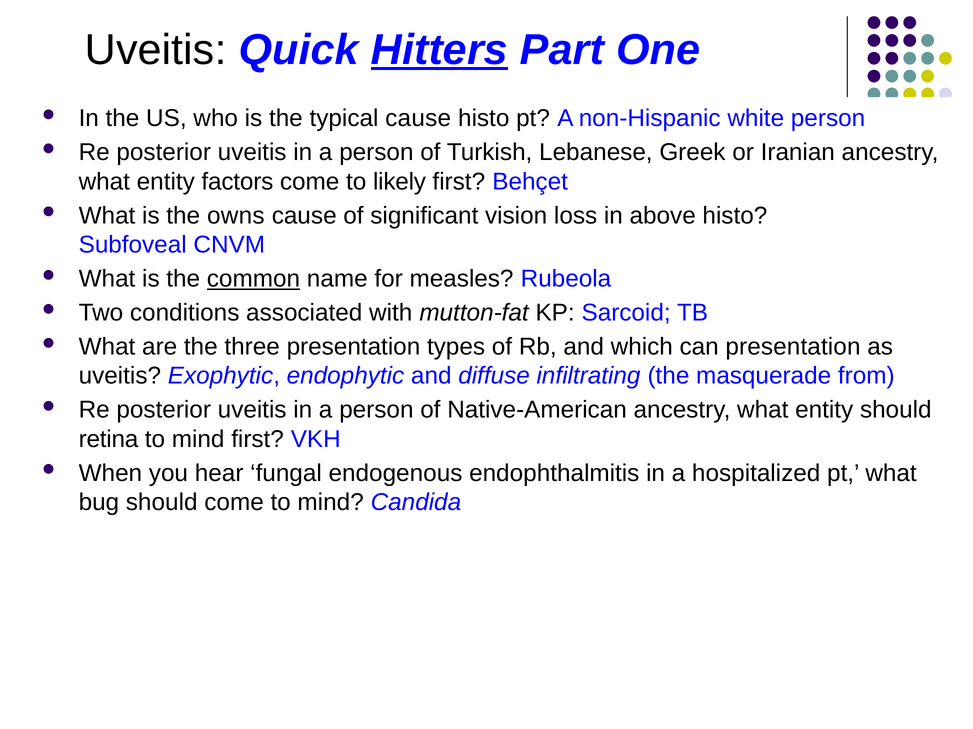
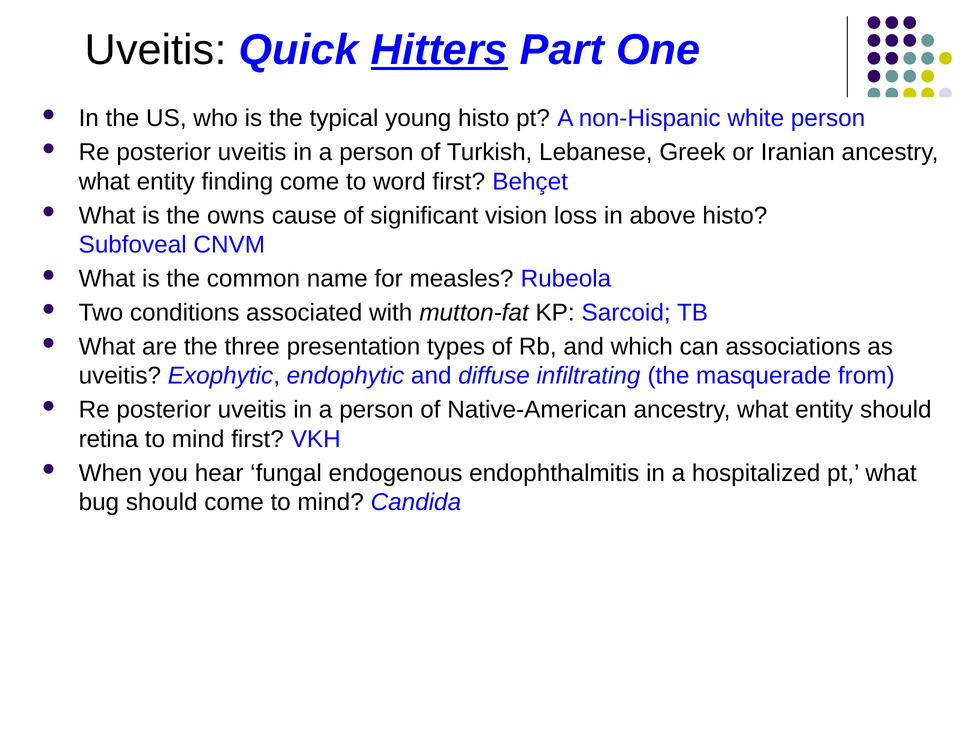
typical cause: cause -> young (418, 118)
factors: factors -> finding (237, 182)
likely: likely -> word (399, 182)
common underline: present -> none (253, 279)
can presentation: presentation -> associations (793, 347)
